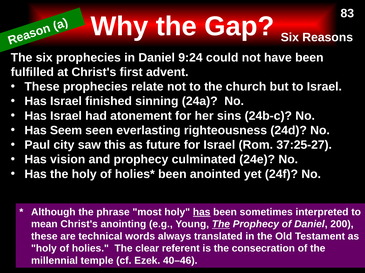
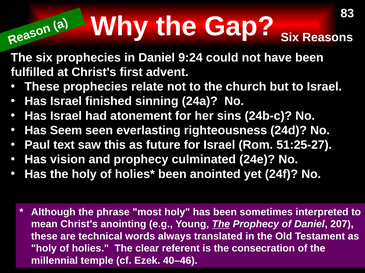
city: city -> text (64, 145)
37:25-27: 37:25-27 -> 51:25-27 (304, 145)
has underline: present -> none (202, 213)
200: 200 -> 207 (342, 225)
